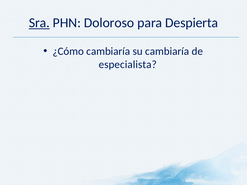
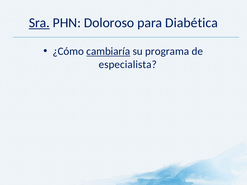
Despierta: Despierta -> Diabética (192, 23)
cambiaría underline: none -> present (108, 51)
su cambiaría: cambiaría -> programa (167, 51)
